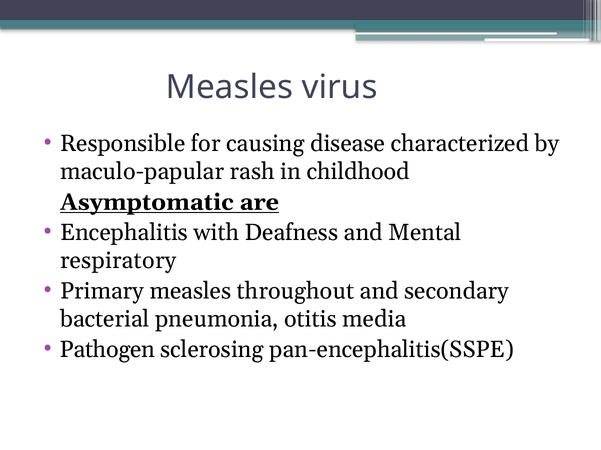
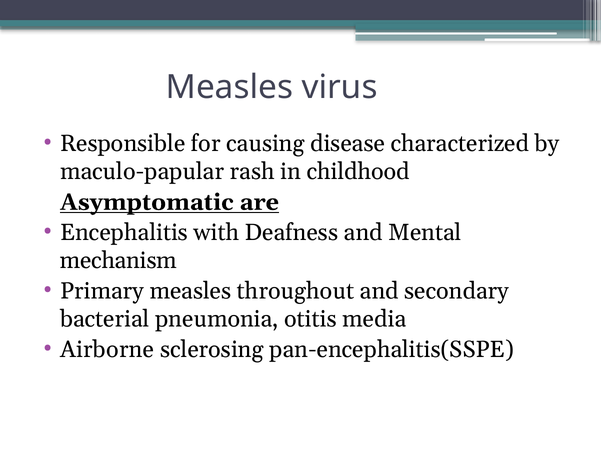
respiratory: respiratory -> mechanism (118, 261)
Pathogen: Pathogen -> Airborne (107, 350)
